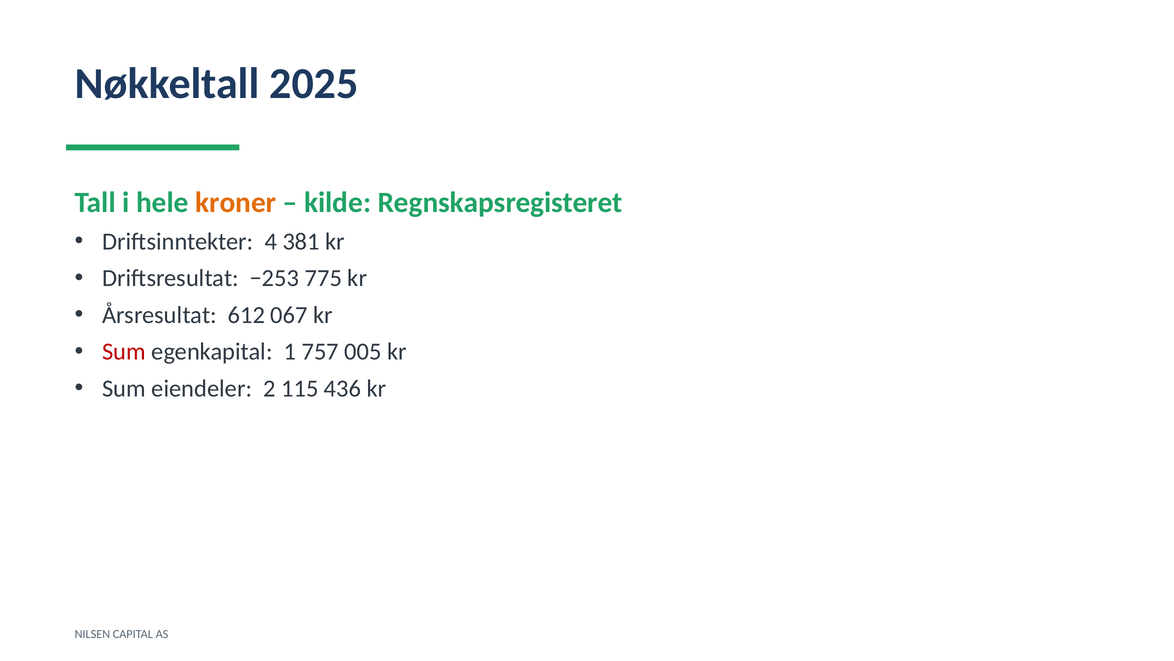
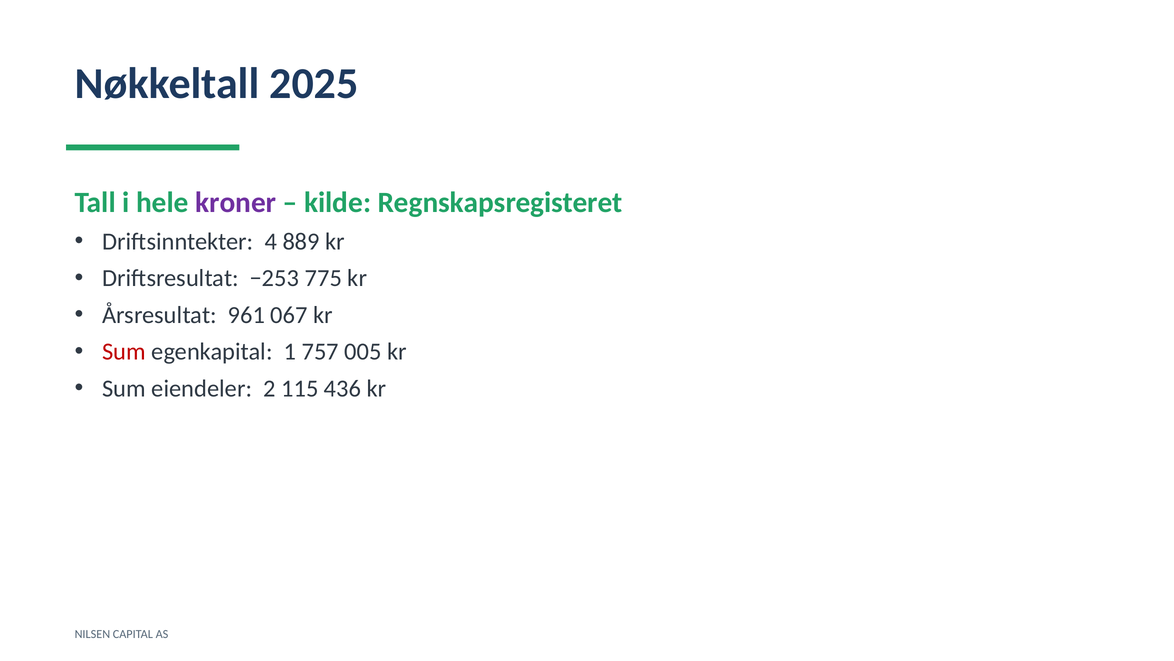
kroner colour: orange -> purple (236, 202)
381: 381 -> 889 (301, 241)
612: 612 -> 961 (246, 315)
